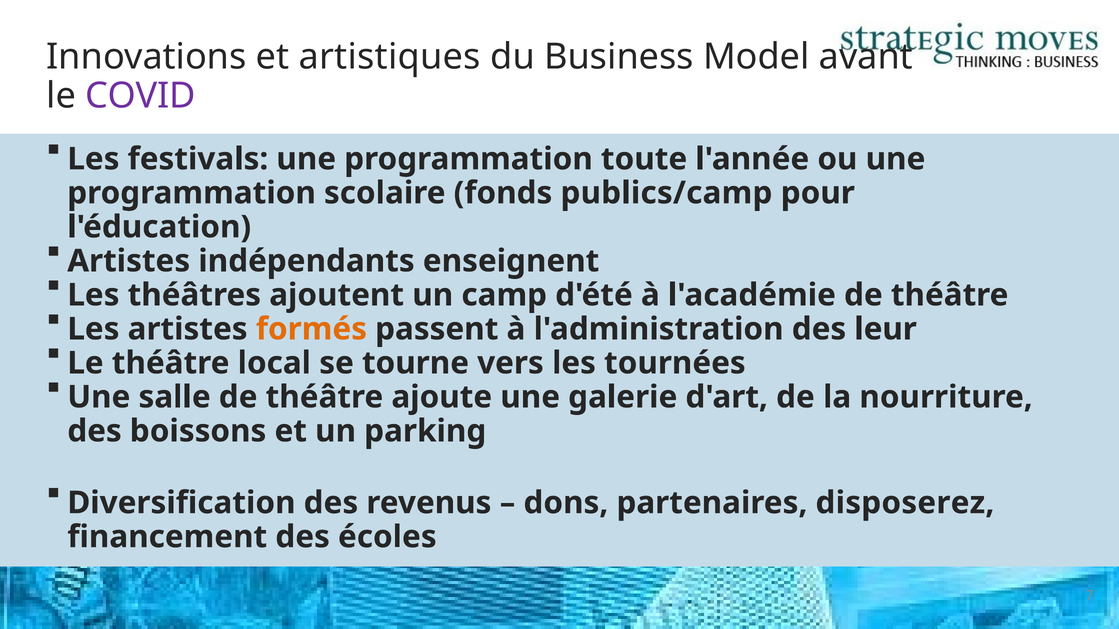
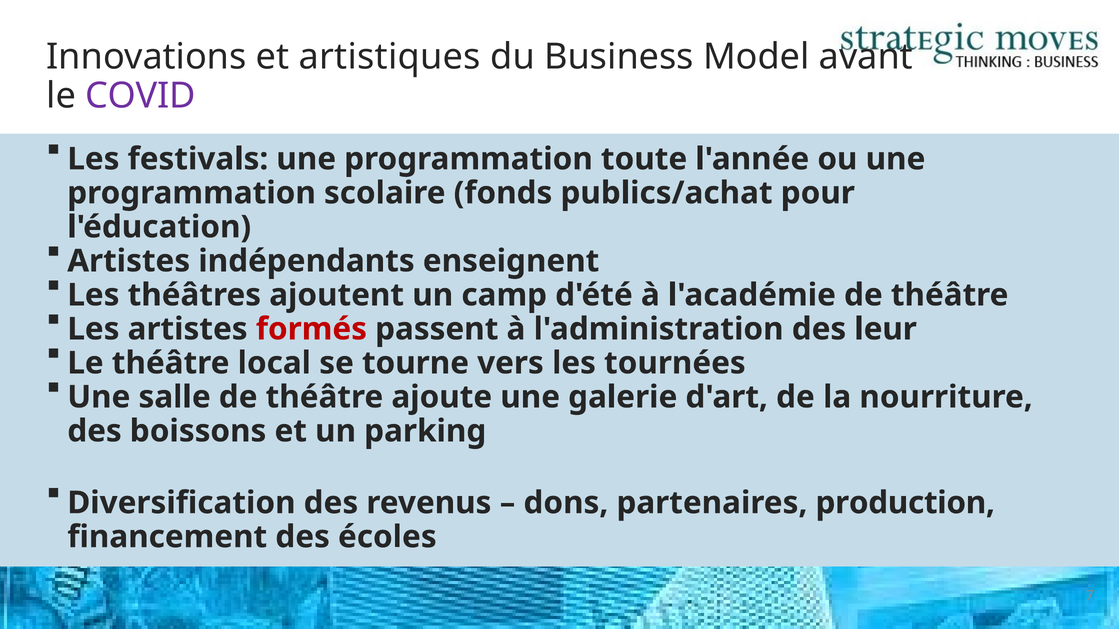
publics/camp: publics/camp -> publics/achat (667, 193)
formés colour: orange -> red (311, 329)
disposerez: disposerez -> production (905, 503)
